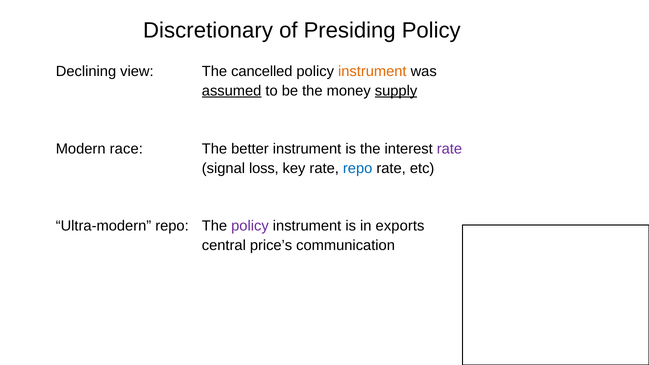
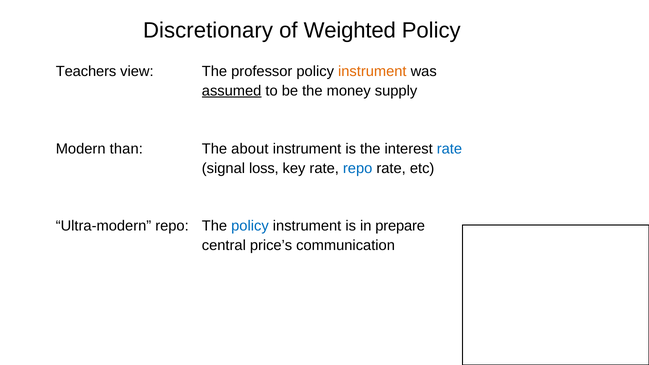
Presiding: Presiding -> Weighted (350, 30)
Declining: Declining -> Teachers (86, 71)
cancelled: cancelled -> professor (262, 71)
supply underline: present -> none (396, 91)
race: race -> than (126, 149)
better: better -> about (250, 149)
rate colour: purple -> blue (449, 149)
policy colour: purple -> blue (250, 226)
exports: exports -> prepare (400, 226)
